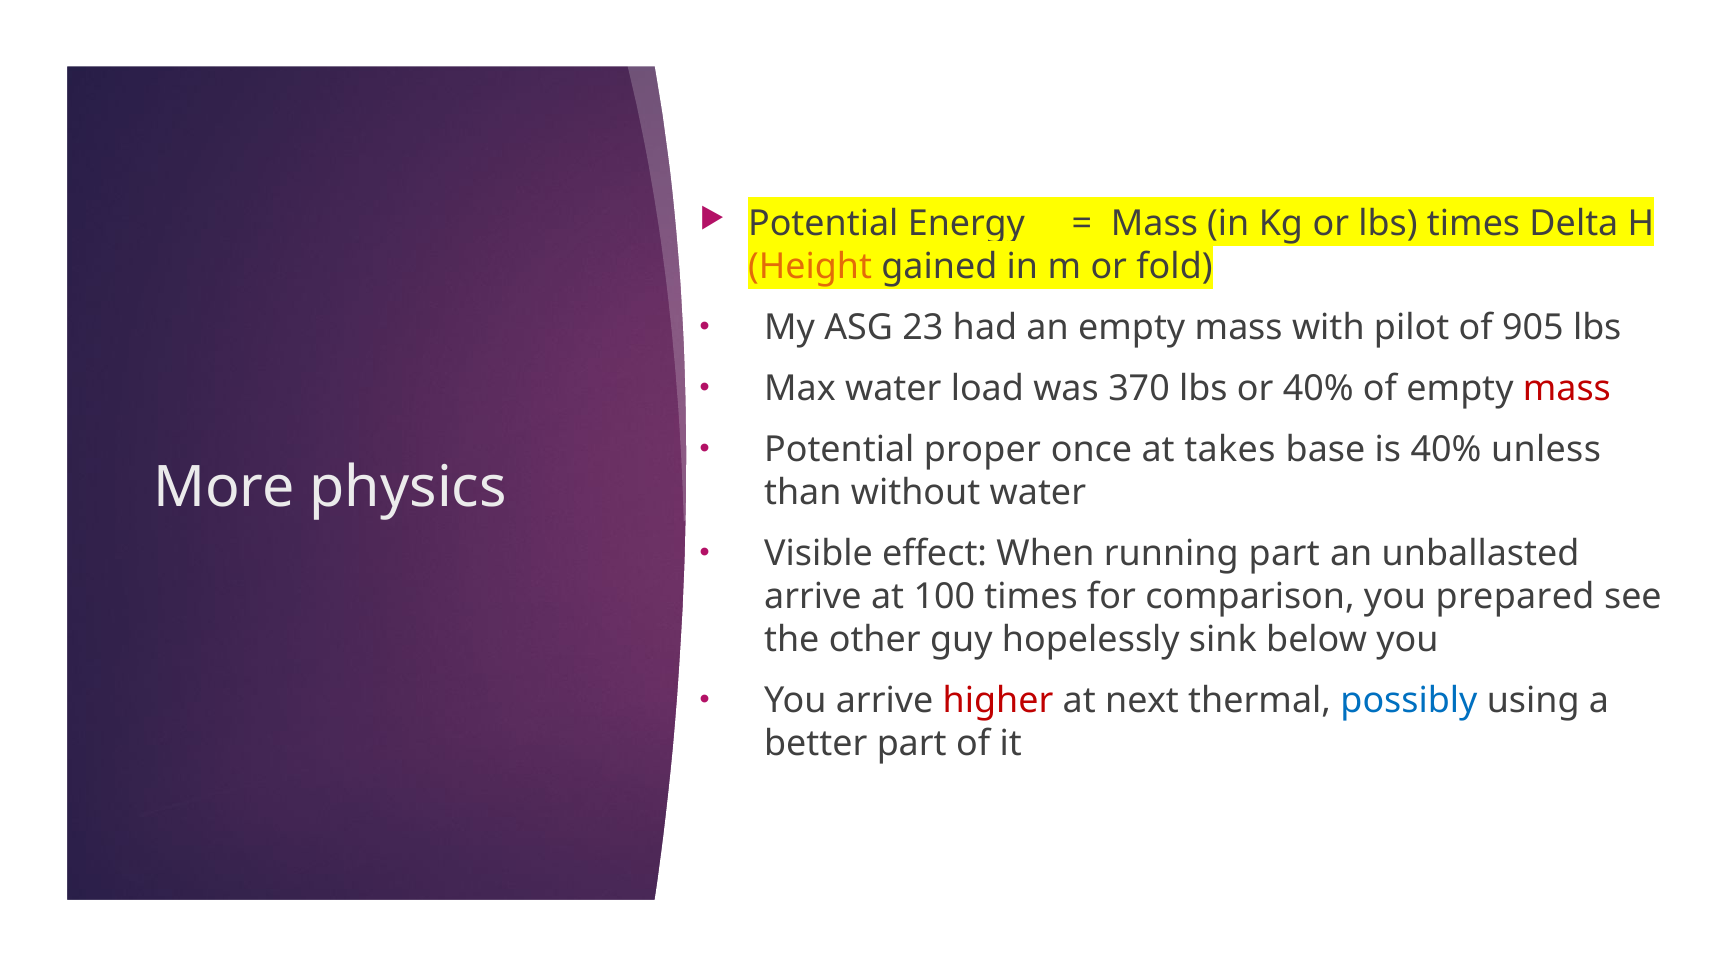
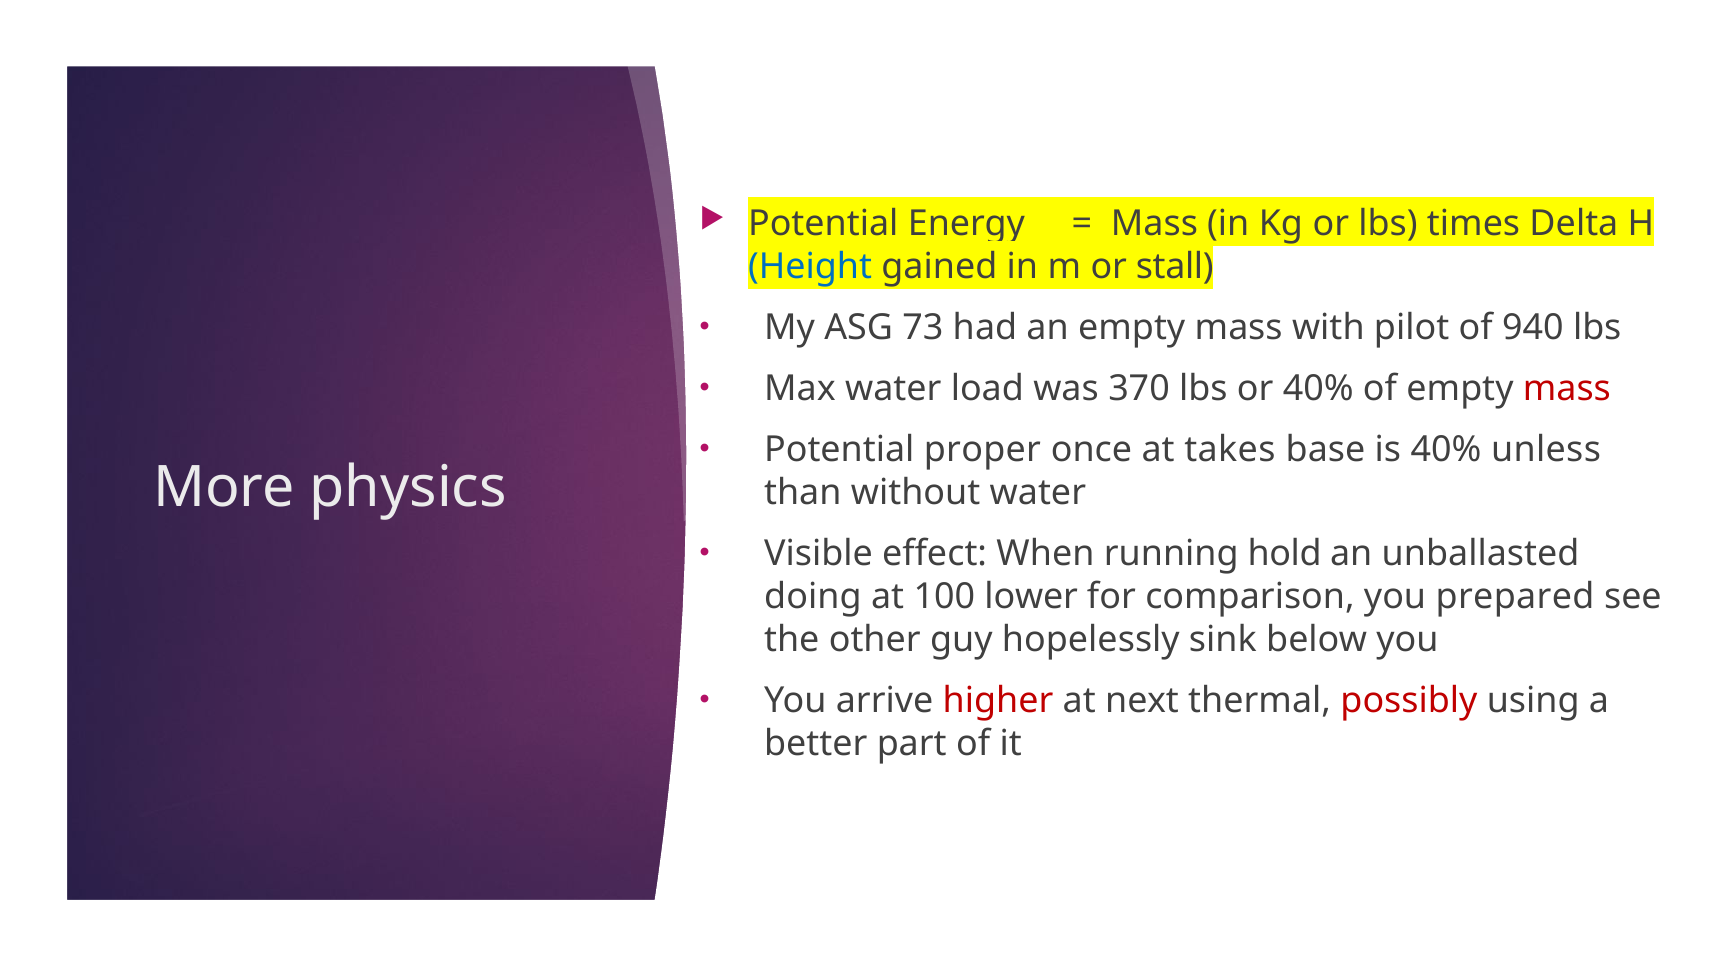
Height colour: orange -> blue (810, 267)
fold: fold -> stall (1175, 267)
23: 23 -> 73 (923, 328)
905: 905 -> 940 (1533, 328)
running part: part -> hold (1285, 554)
arrive: arrive -> doing (813, 597)
100 times: times -> lower (1031, 597)
possibly colour: blue -> red (1409, 701)
